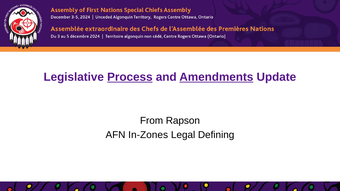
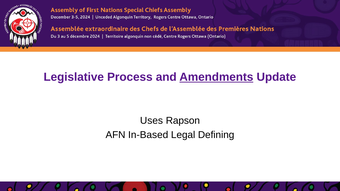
Process underline: present -> none (130, 77)
From: From -> Uses (152, 121)
In-Zones: In-Zones -> In-Based (148, 135)
